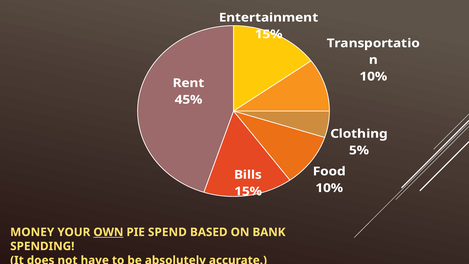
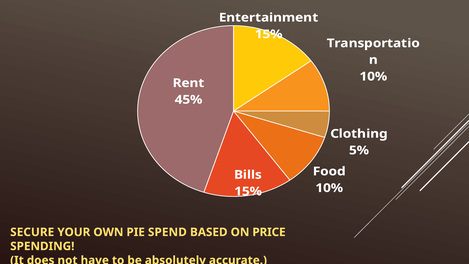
MONEY: MONEY -> SECURE (32, 232)
OWN underline: present -> none (108, 232)
BANK: BANK -> PRICE (269, 232)
